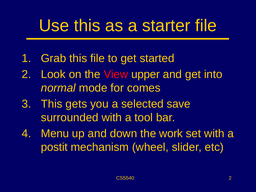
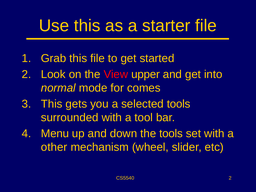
selected save: save -> tools (179, 104)
the work: work -> tools (171, 133)
postit: postit -> other (54, 147)
